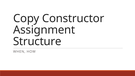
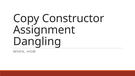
Structure: Structure -> Dangling (37, 41)
